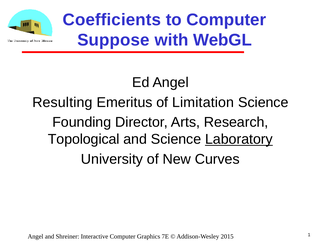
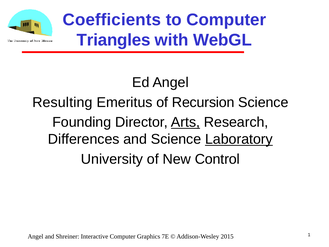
Suppose: Suppose -> Triangles (114, 40)
Limitation: Limitation -> Recursion (203, 102)
Arts underline: none -> present (185, 122)
Topological: Topological -> Differences (84, 139)
Curves: Curves -> Control (217, 159)
